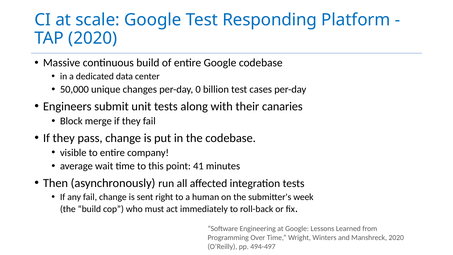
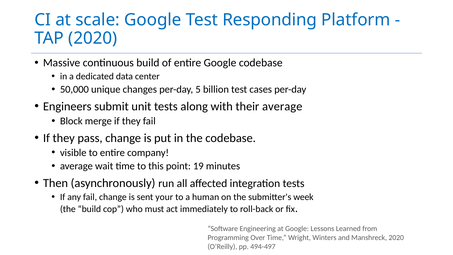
0: 0 -> 5 (198, 89)
their canaries: canaries -> average (282, 106)
41: 41 -> 19 (198, 166)
right: right -> your (164, 197)
